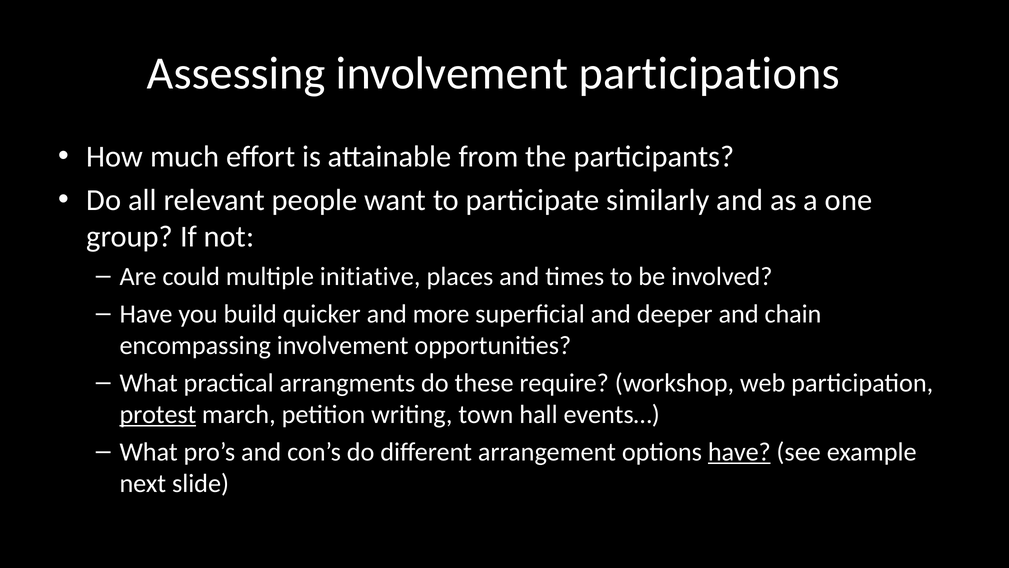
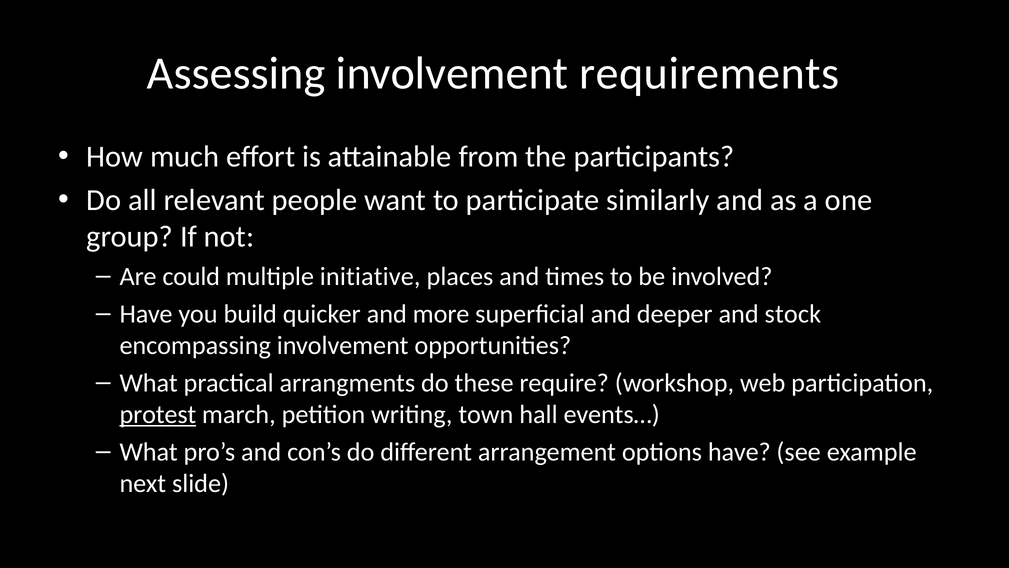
participations: participations -> requirements (709, 73)
chain: chain -> stock (793, 314)
have underline: present -> none (739, 452)
